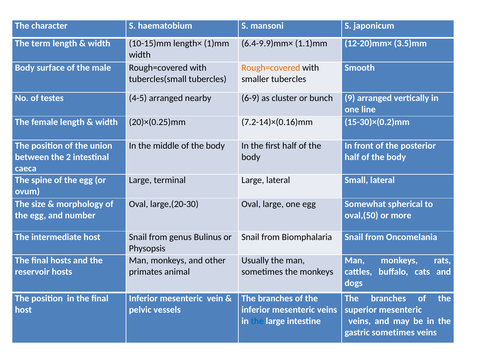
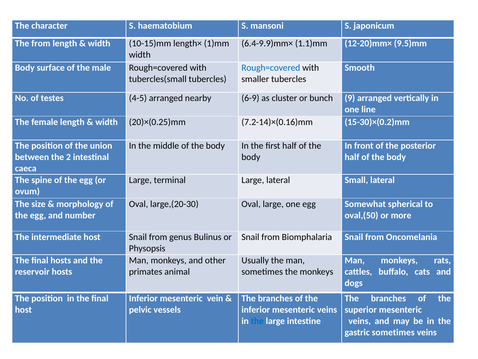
The term: term -> from (41, 44)
3.5)mm: 3.5)mm -> 9.5)mm (410, 44)
Rough=covered colour: orange -> blue (271, 68)
